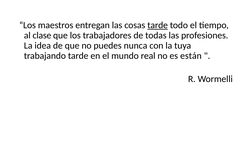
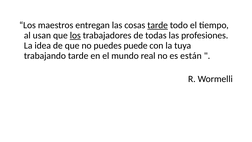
clase: clase -> usan (42, 35)
los underline: none -> present (75, 35)
nunca: nunca -> puede (136, 46)
